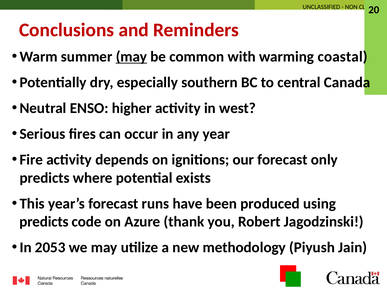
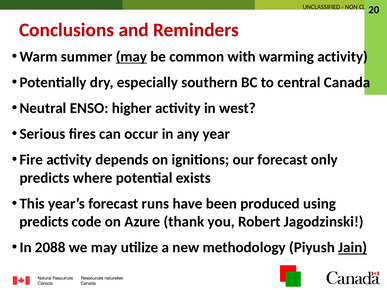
warming coastal: coastal -> activity (343, 57)
2053: 2053 -> 2088 (50, 248)
Jain underline: none -> present (353, 248)
